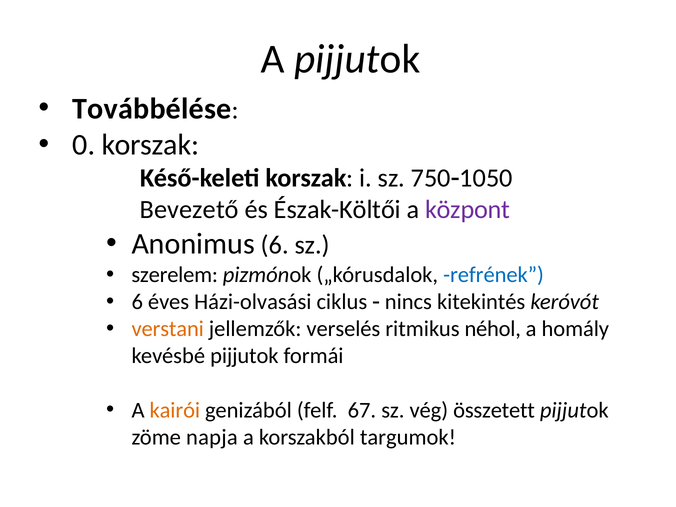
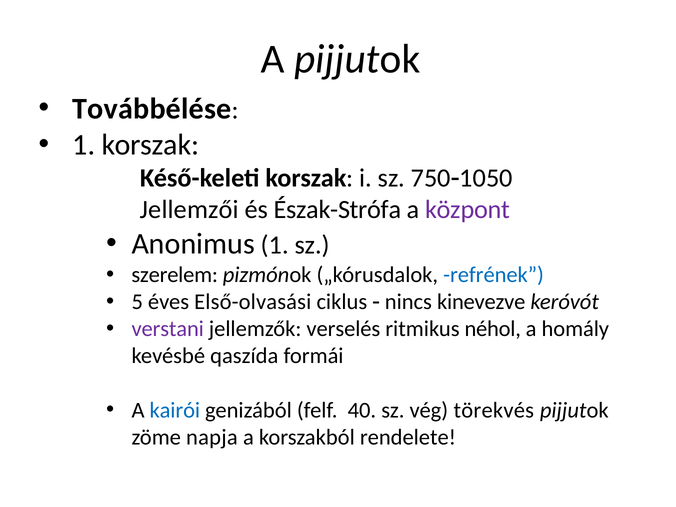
0: 0 -> 1 (84, 145)
Bevezető: Bevezető -> Jellemzői (189, 210)
Észak-Költői: Észak-Költői -> Észak-Strófa (338, 210)
Anonimus 6: 6 -> 1 (275, 245)
6: 6 -> 5 (137, 302)
Házi-olvasási: Házi-olvasási -> Első-olvasási (253, 302)
kitekintés: kitekintés -> kinevezve (481, 302)
verstani colour: orange -> purple (168, 329)
kevésbé pijjutok: pijjutok -> qaszída (244, 356)
kairói colour: orange -> blue (175, 410)
67: 67 -> 40 (362, 410)
összetett: összetett -> törekvés (494, 410)
targumok: targumok -> rendelete (408, 437)
